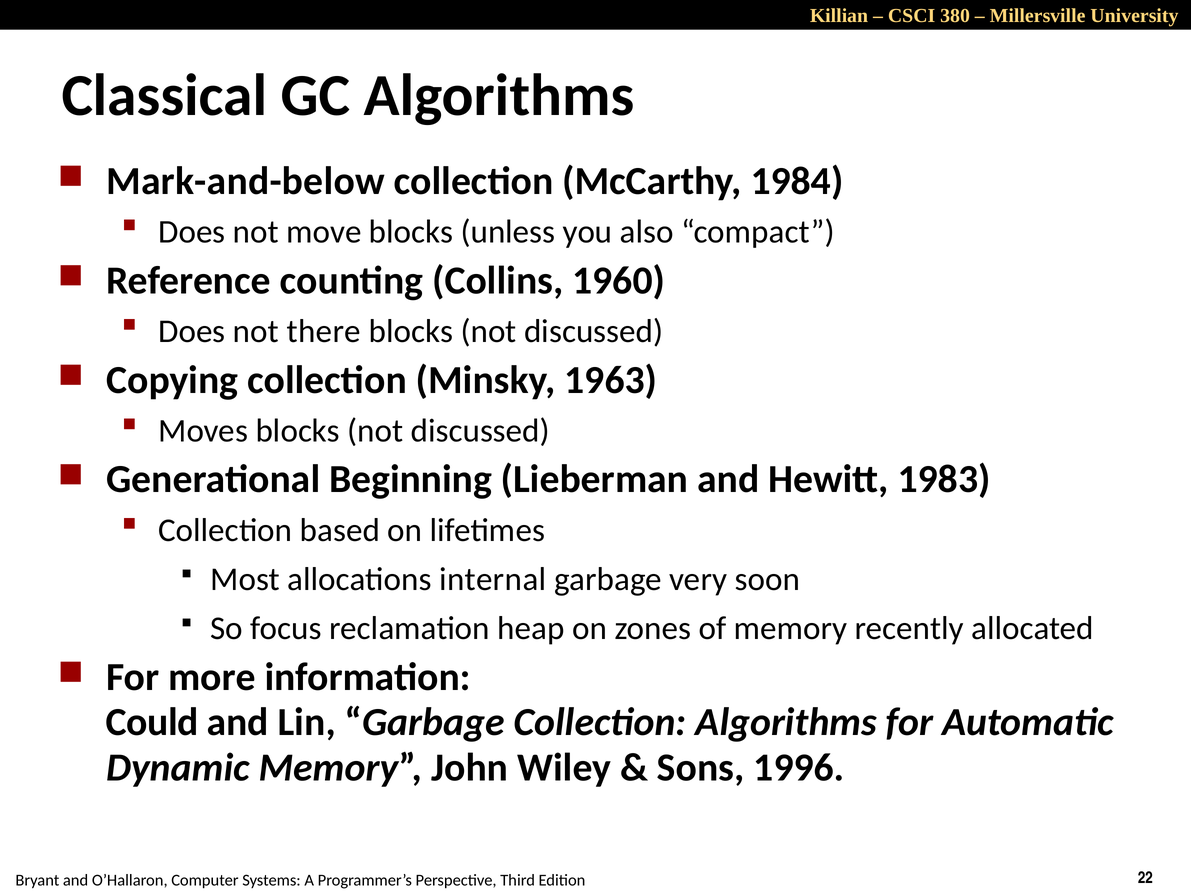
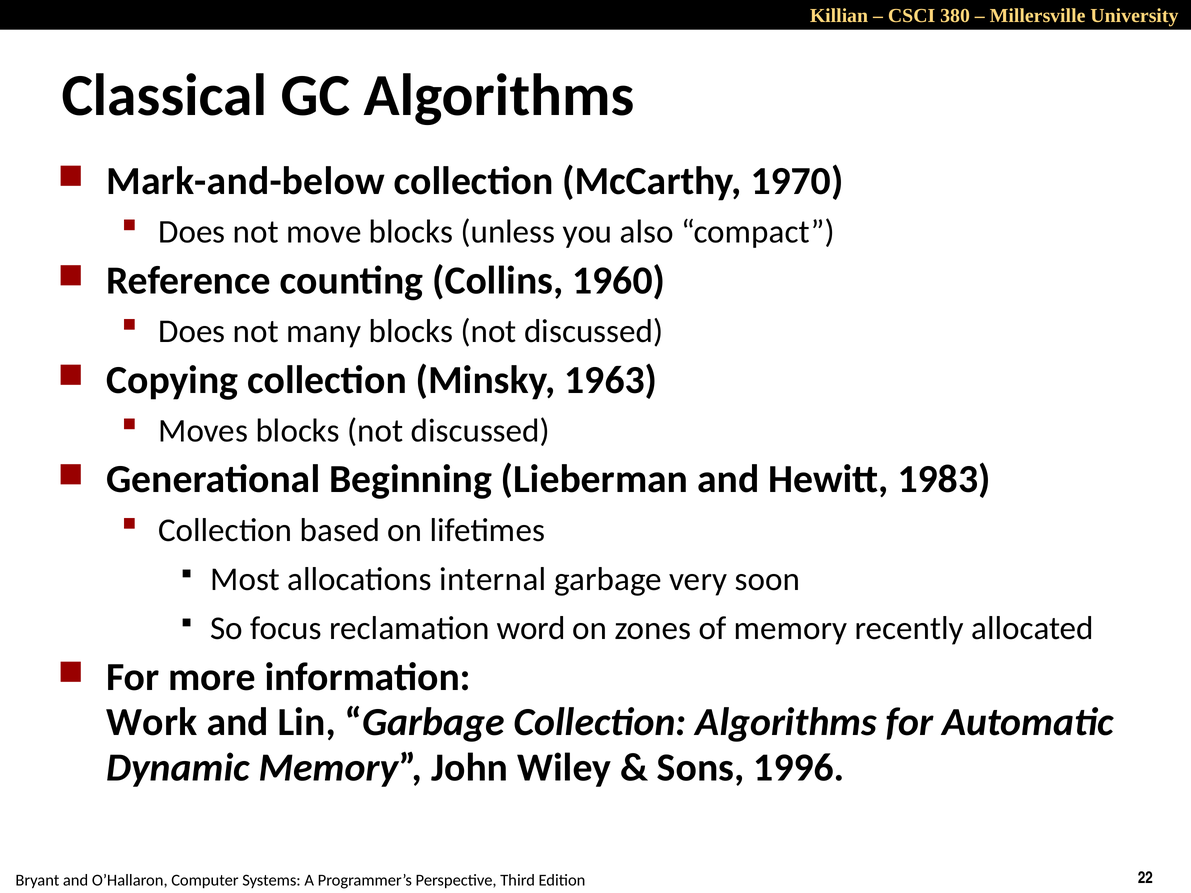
1984: 1984 -> 1970 (797, 181)
there: there -> many (324, 331)
heap: heap -> word (531, 629)
Could: Could -> Work (152, 722)
